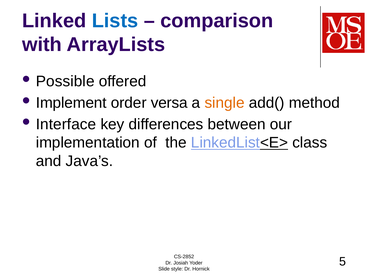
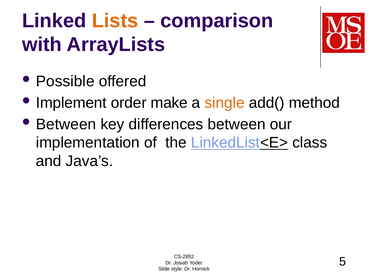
Lists colour: blue -> orange (115, 21)
versa: versa -> make (169, 103)
Interface: Interface -> Between (66, 124)
